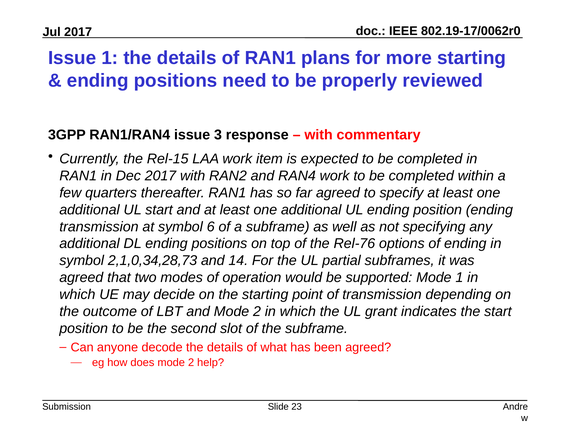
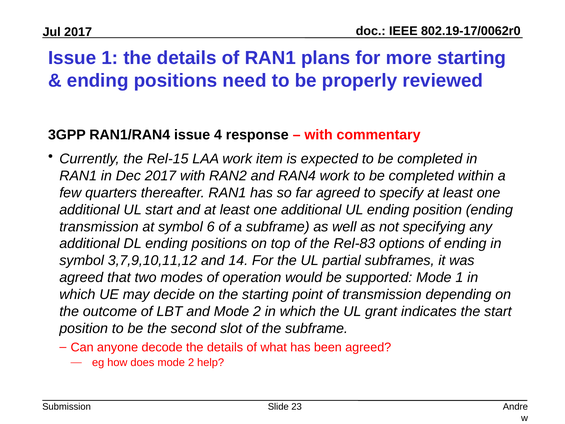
3: 3 -> 4 (218, 135)
Rel-76: Rel-76 -> Rel-83 (354, 243)
2,1,0,34,28,73: 2,1,0,34,28,73 -> 3,7,9,10,11,12 (153, 260)
